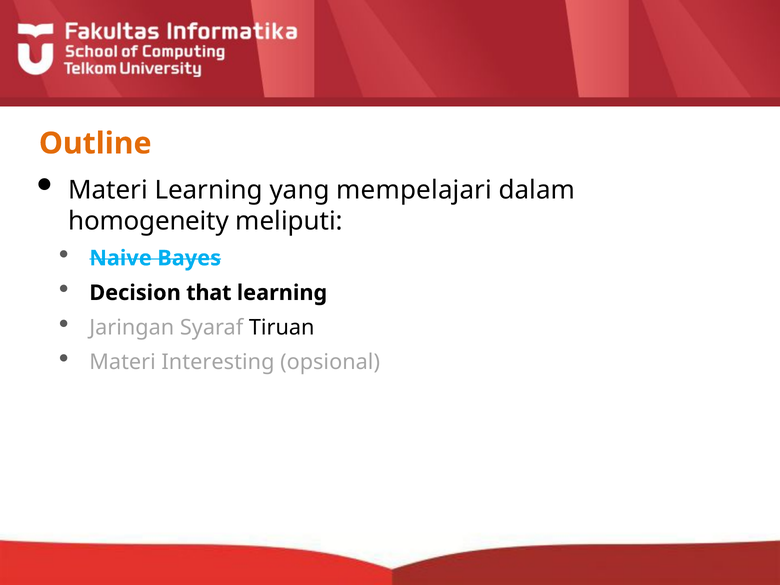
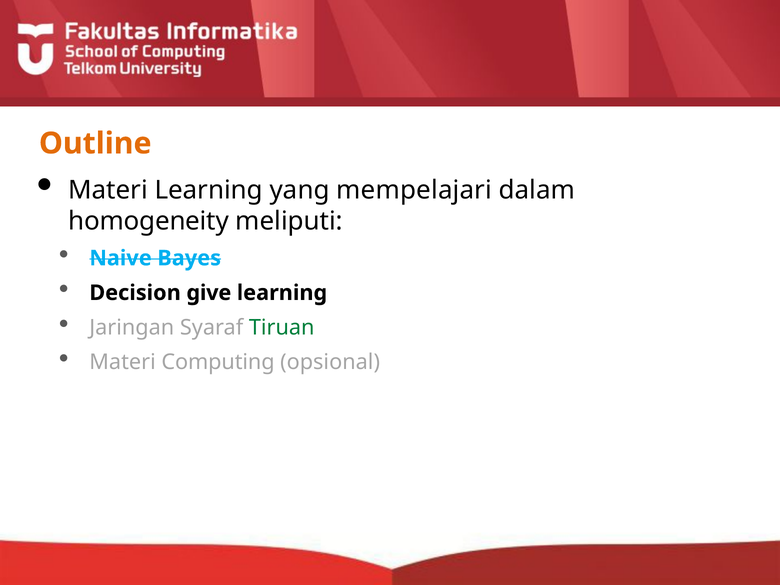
that: that -> give (209, 293)
Tiruan colour: black -> green (282, 328)
Interesting: Interesting -> Computing (218, 362)
